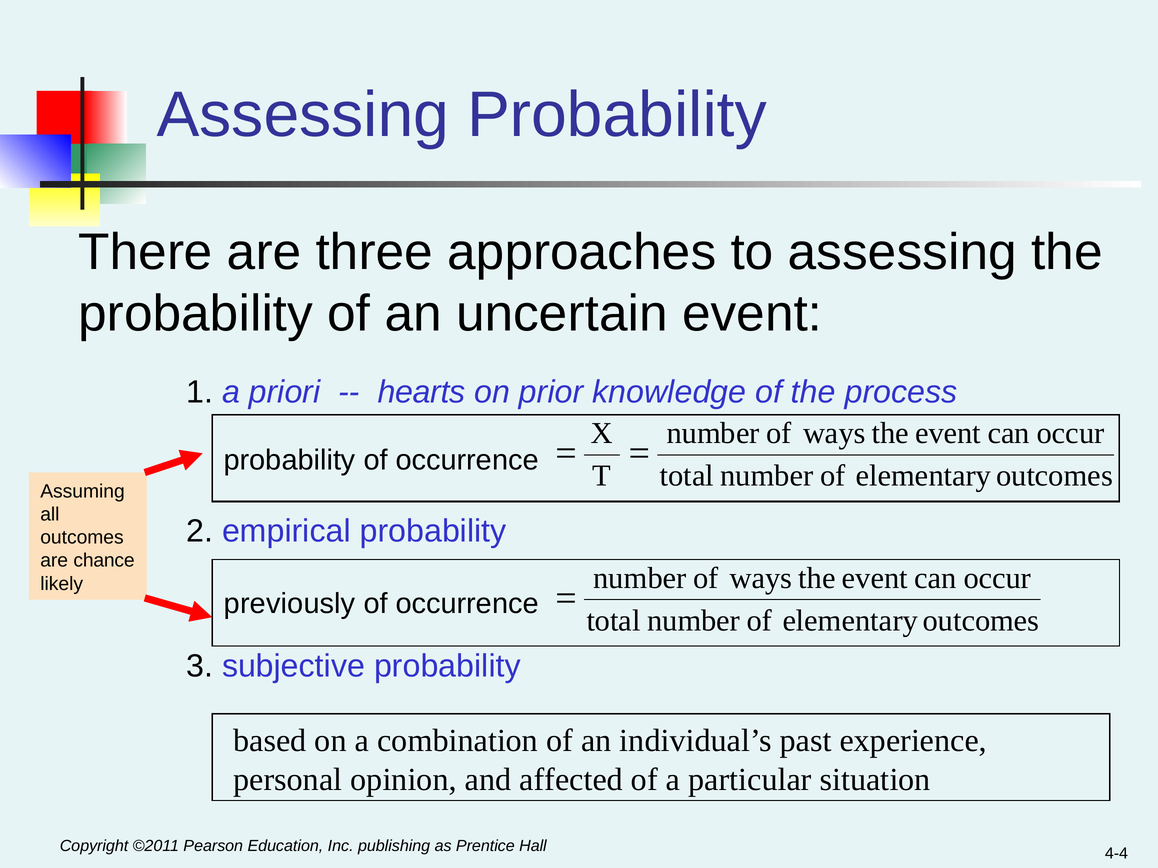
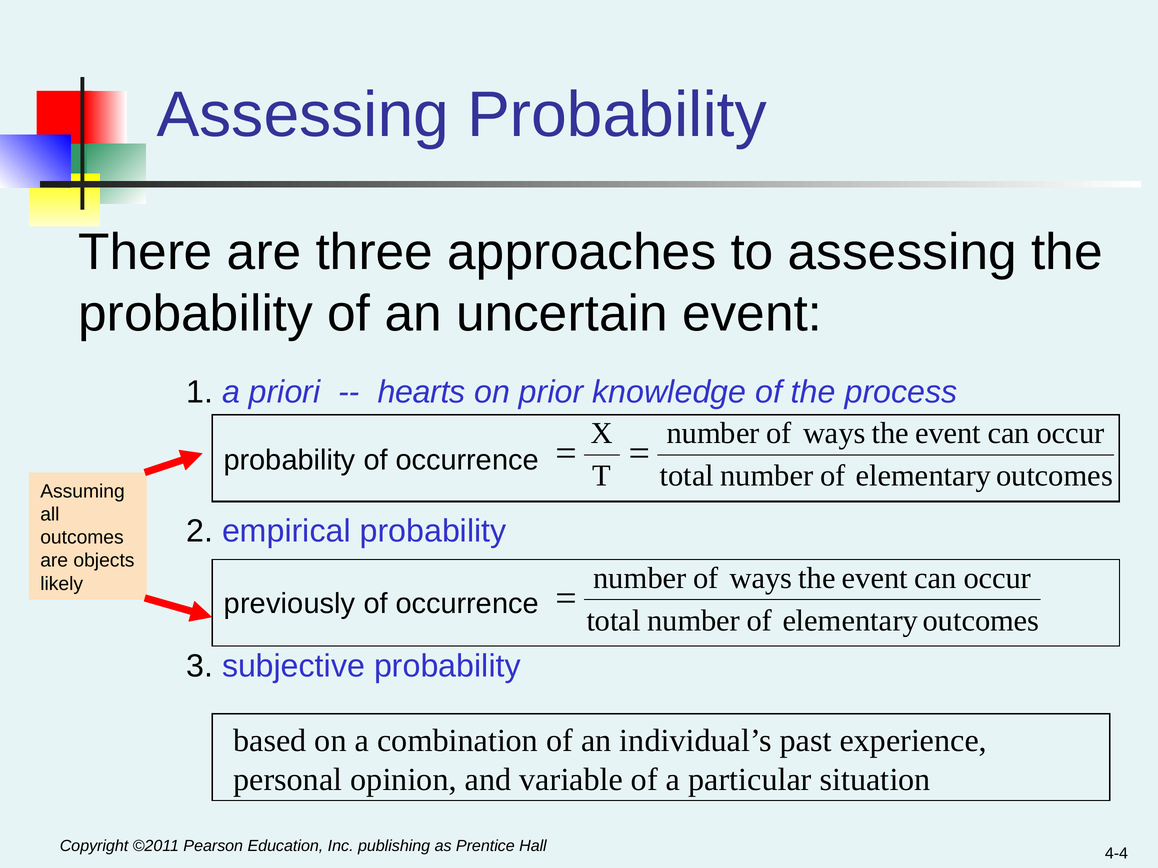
chance: chance -> objects (104, 561)
affected: affected -> variable (571, 780)
